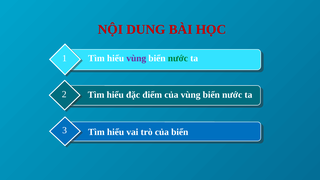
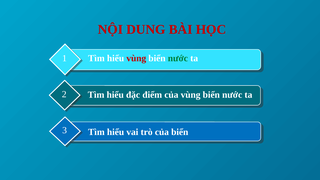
vùng colour: purple -> red (136, 58)
